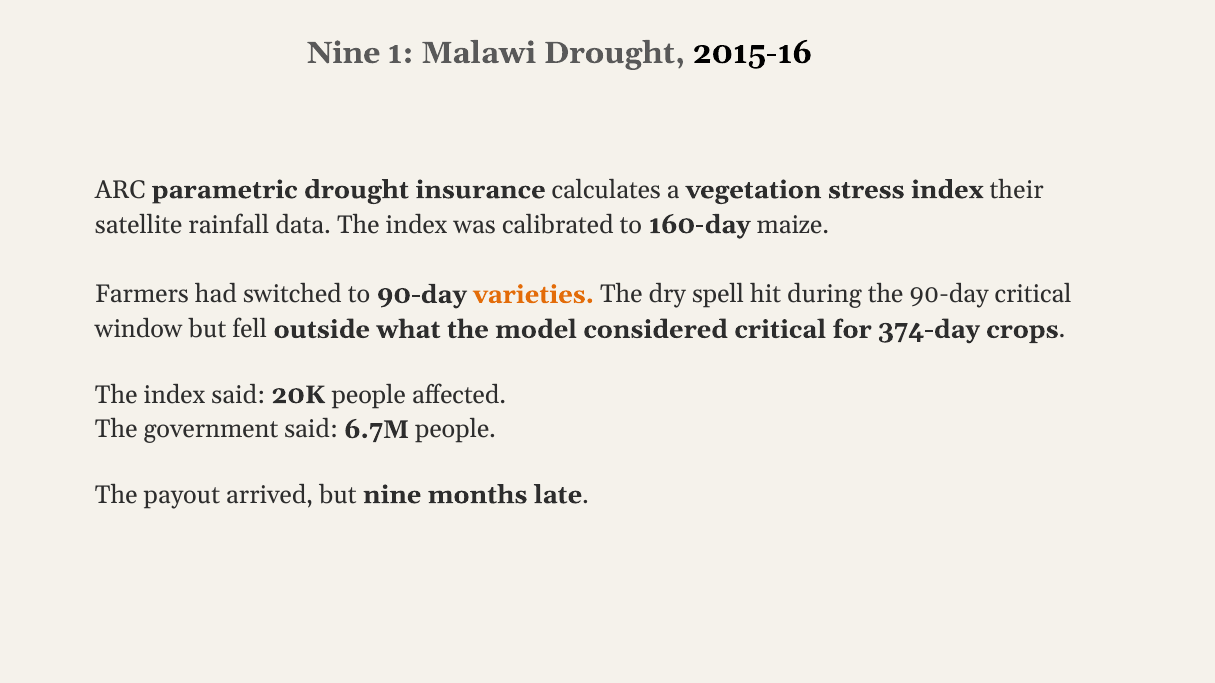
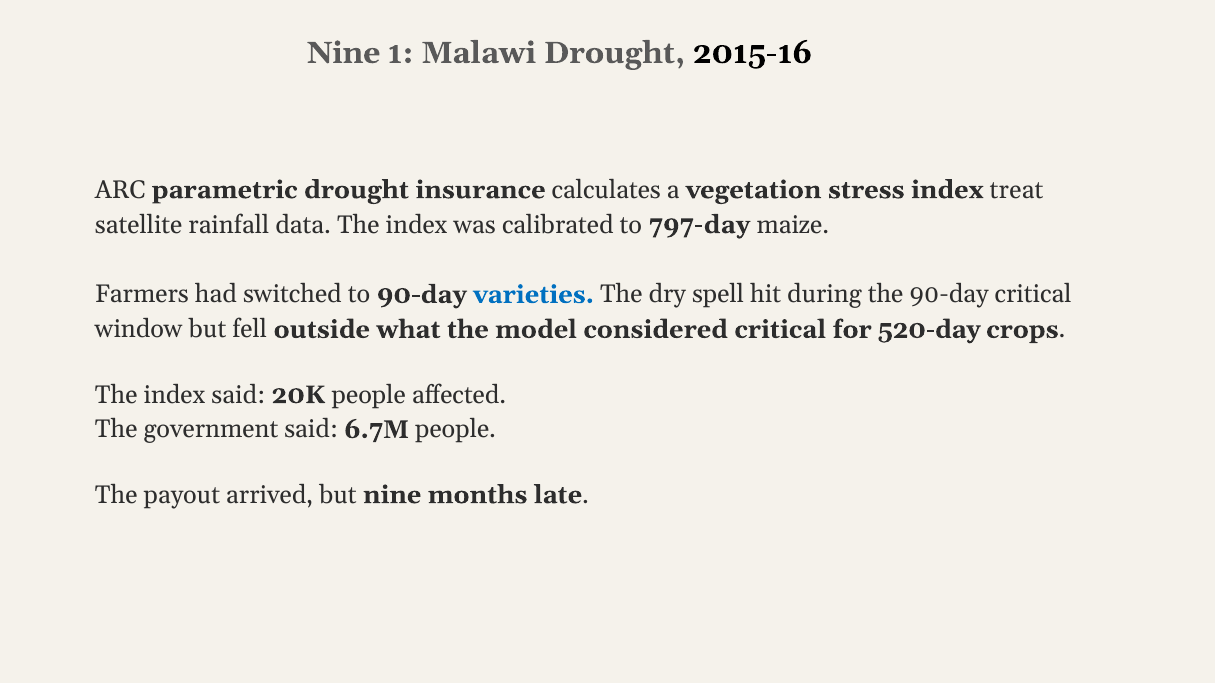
their: their -> treat (1017, 190)
160-day: 160-day -> 797-day (699, 225)
varieties colour: orange -> blue (534, 295)
374-day: 374-day -> 520-day (929, 330)
